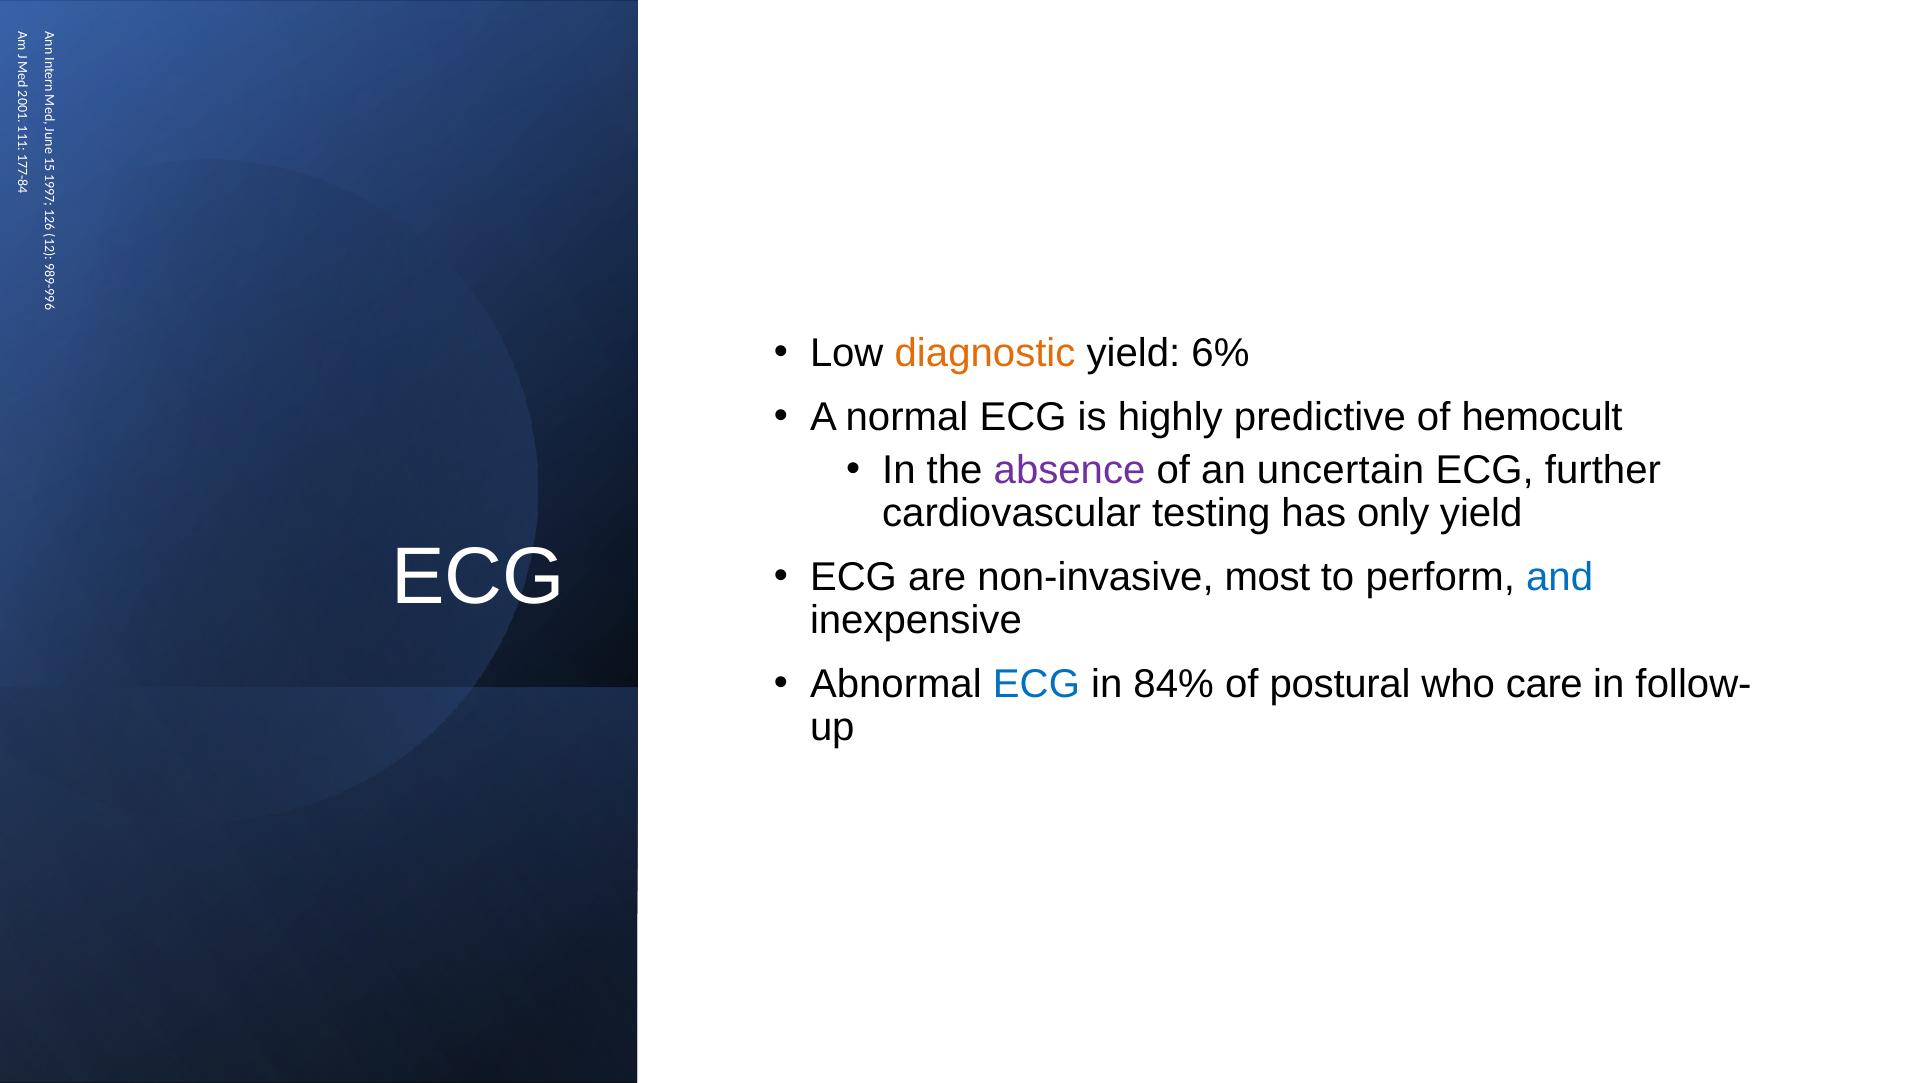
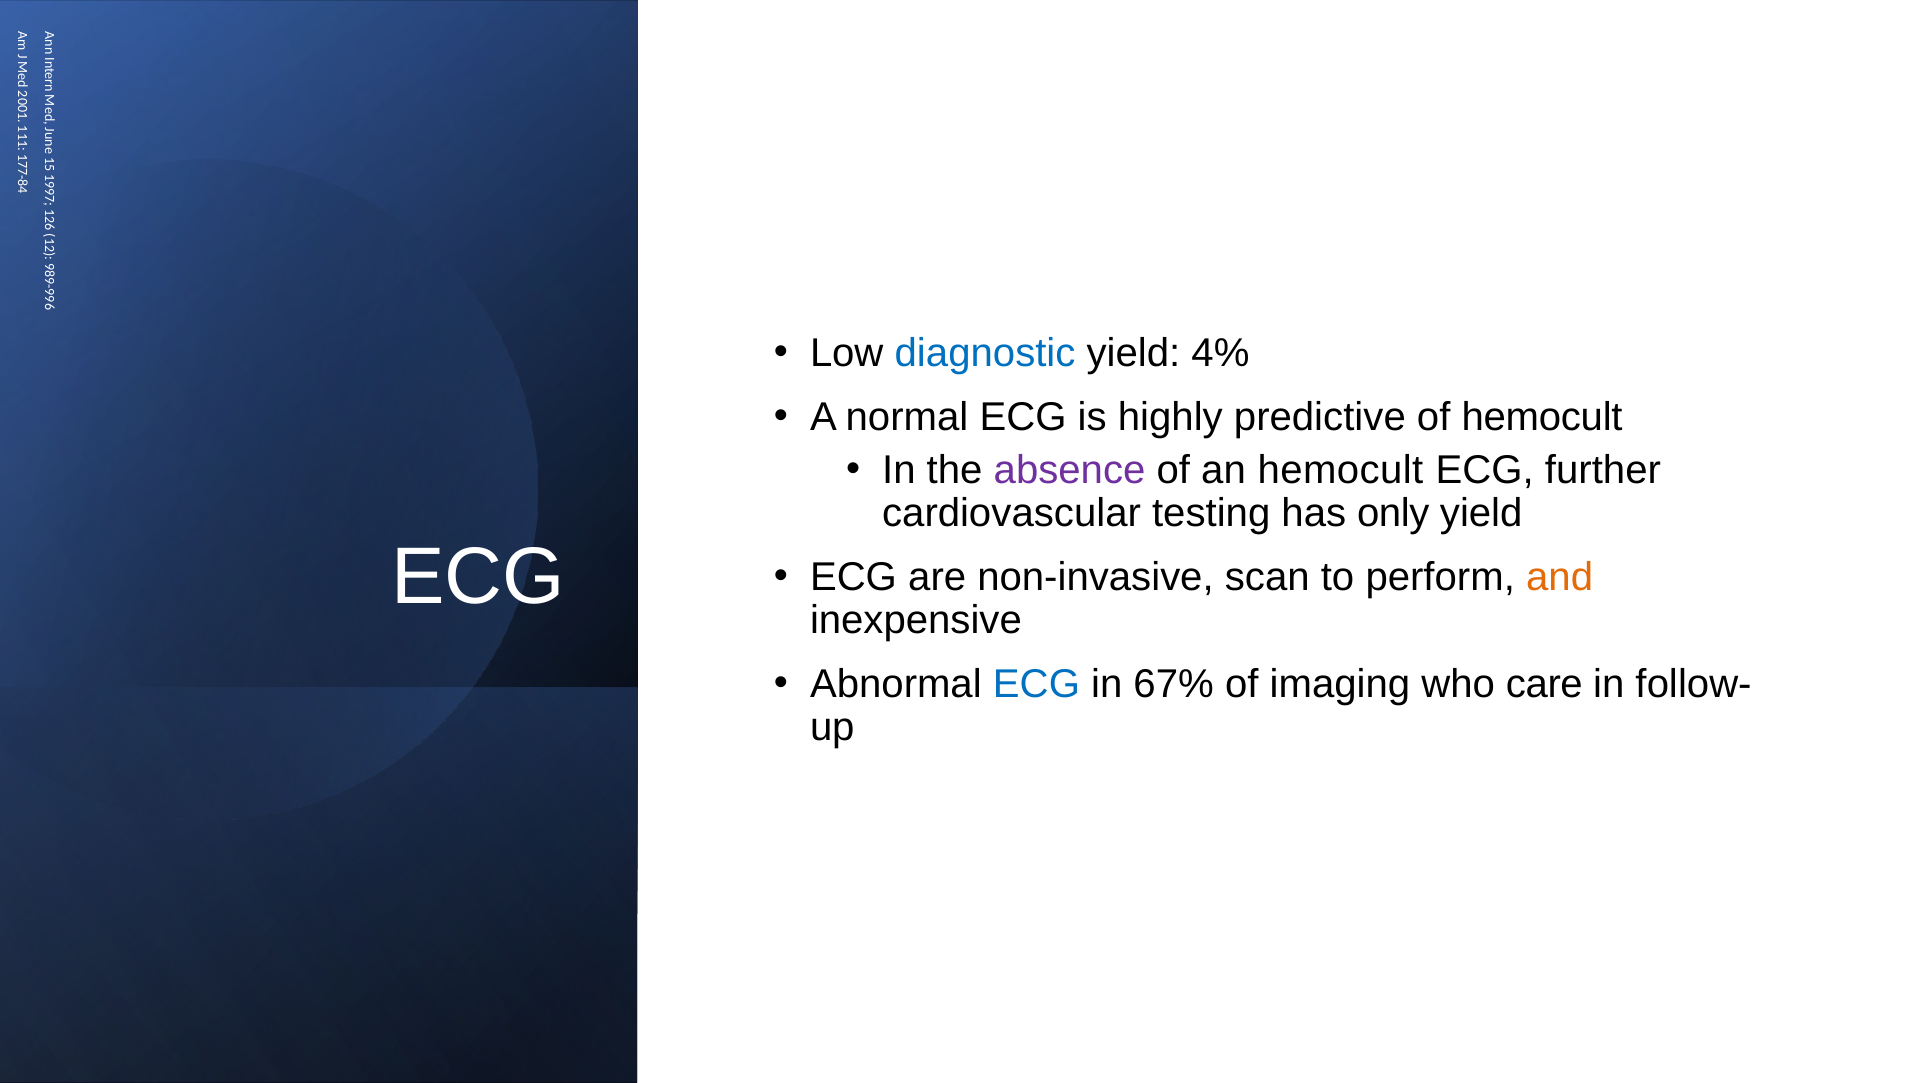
diagnostic colour: orange -> blue (985, 353)
6%: 6% -> 4% (1220, 353)
an uncertain: uncertain -> hemocult (1340, 470)
most: most -> scan (1267, 577)
and colour: blue -> orange (1560, 577)
84%: 84% -> 67% (1174, 684)
postural: postural -> imaging (1340, 684)
